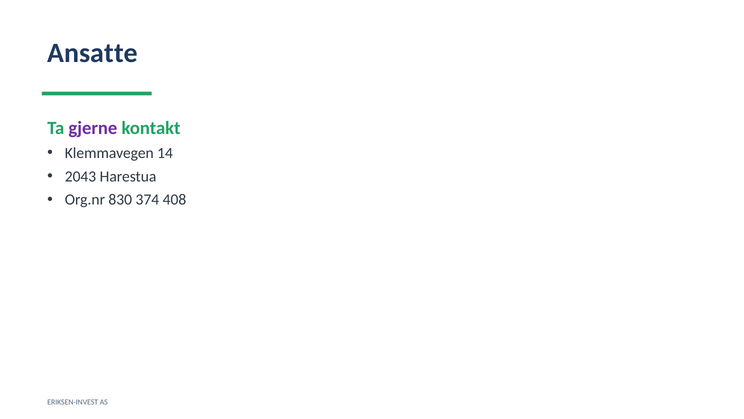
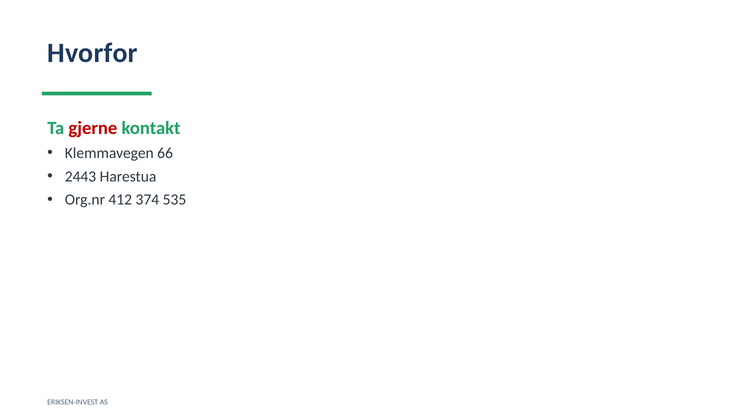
Ansatte: Ansatte -> Hvorfor (93, 53)
gjerne colour: purple -> red (93, 128)
14: 14 -> 66 (165, 153)
2043: 2043 -> 2443 (80, 176)
830: 830 -> 412 (120, 200)
408: 408 -> 535 (175, 200)
